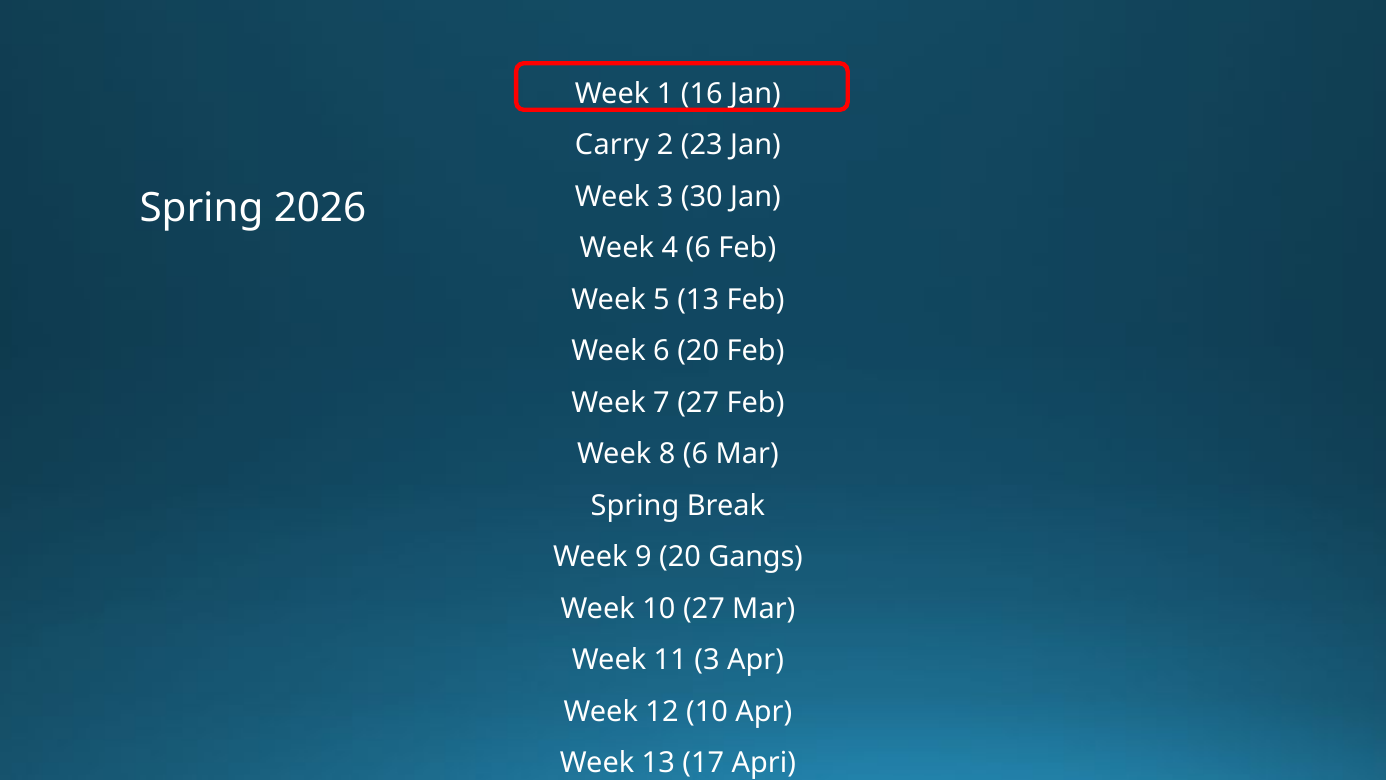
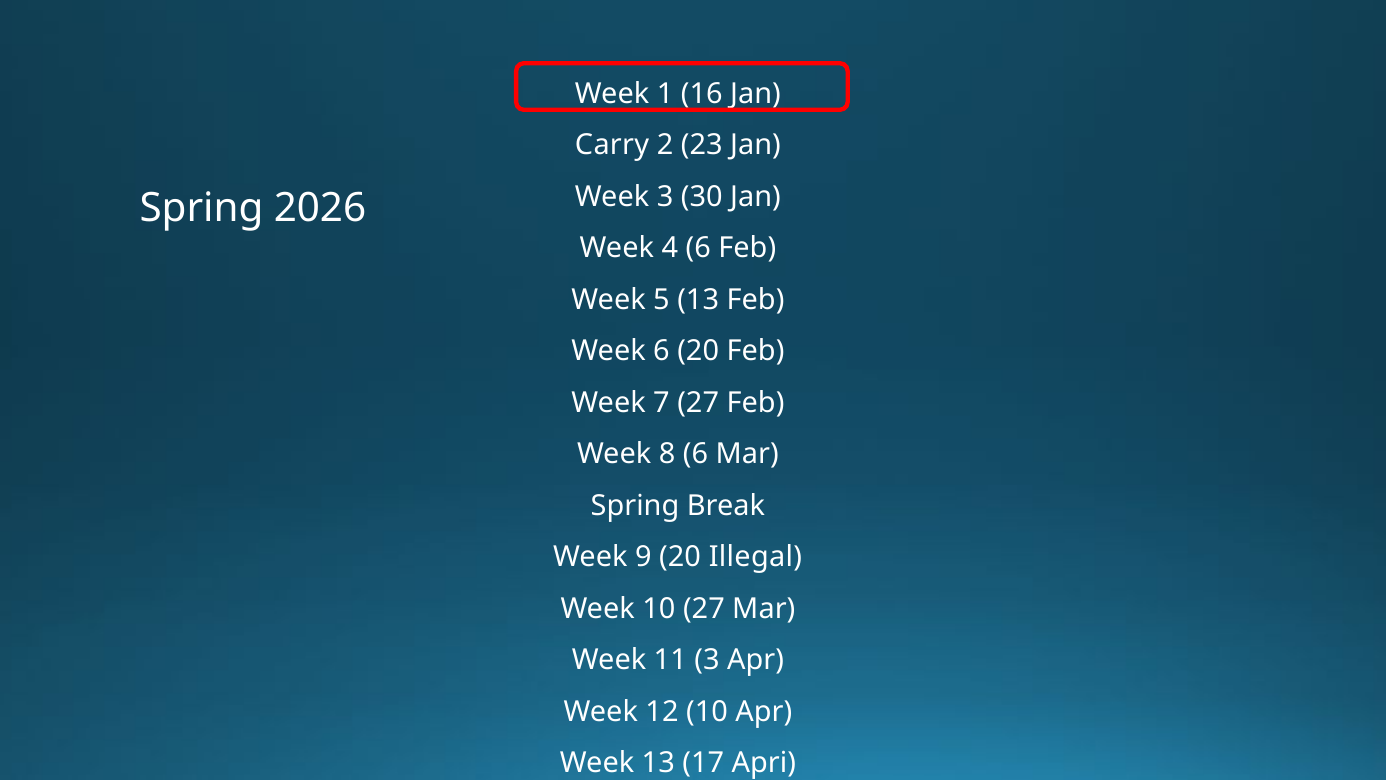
Gangs: Gangs -> Illegal (755, 557)
